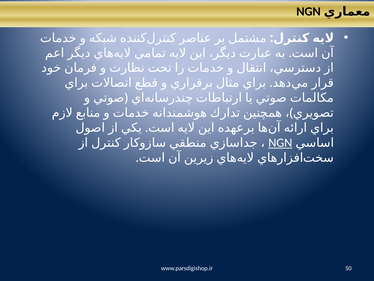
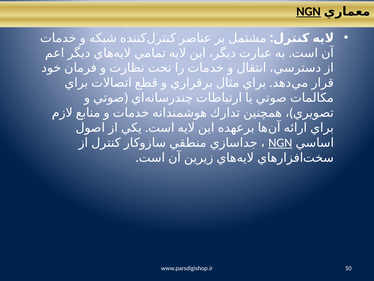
NGN underline: none -> present (309, 11)
